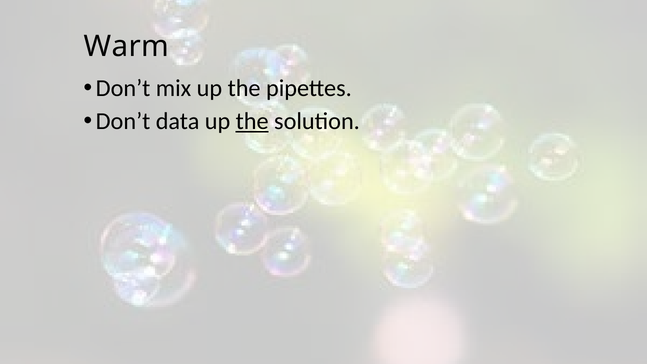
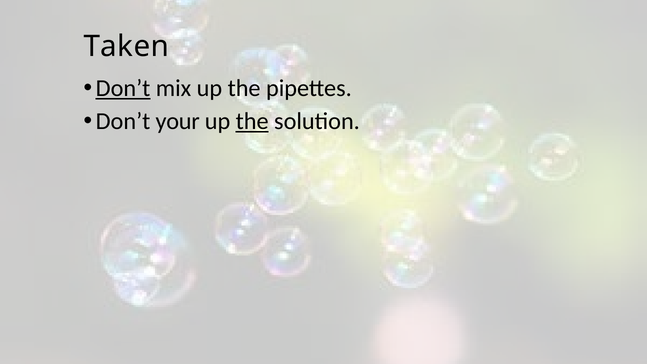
Warm: Warm -> Taken (126, 46)
Don’t underline: none -> present (123, 88)
data: data -> your (178, 121)
